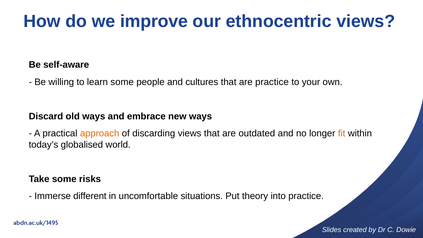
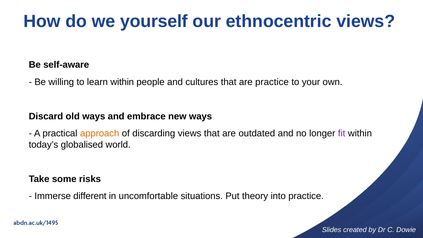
improve: improve -> yourself (154, 21)
learn some: some -> within (122, 82)
fit colour: orange -> purple (342, 133)
